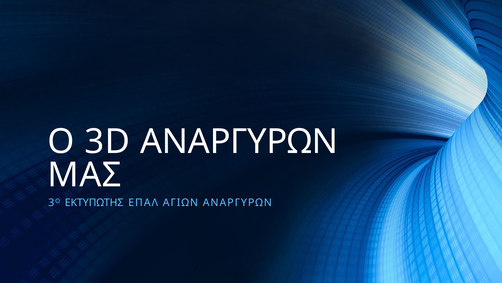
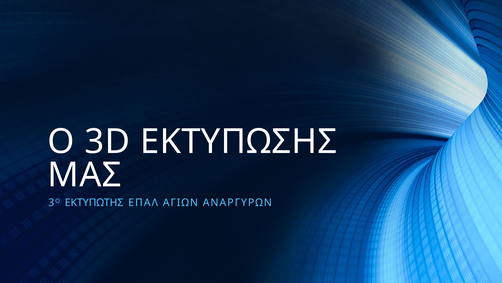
3D ΑΝΑΡΓΥΡΩΝ: ΑΝΑΡΓΥΡΩΝ -> ΕΚΤΥΠΩΣΗΣ (239, 142)
